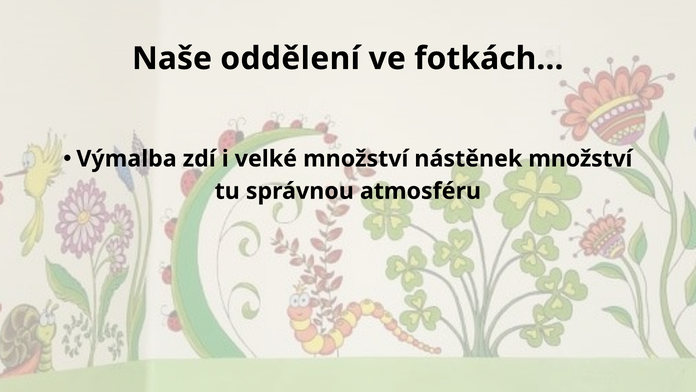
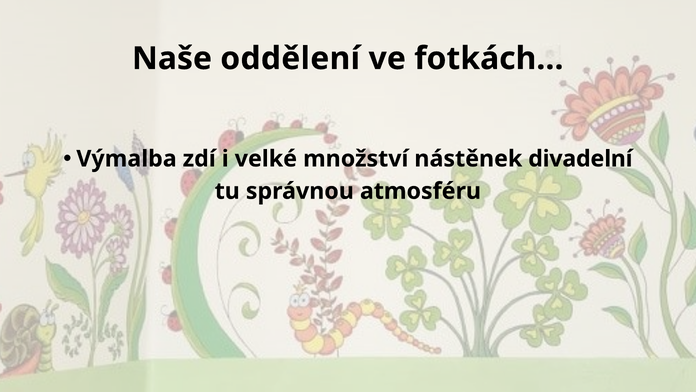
nástěnek množství: množství -> divadelní (580, 159)
